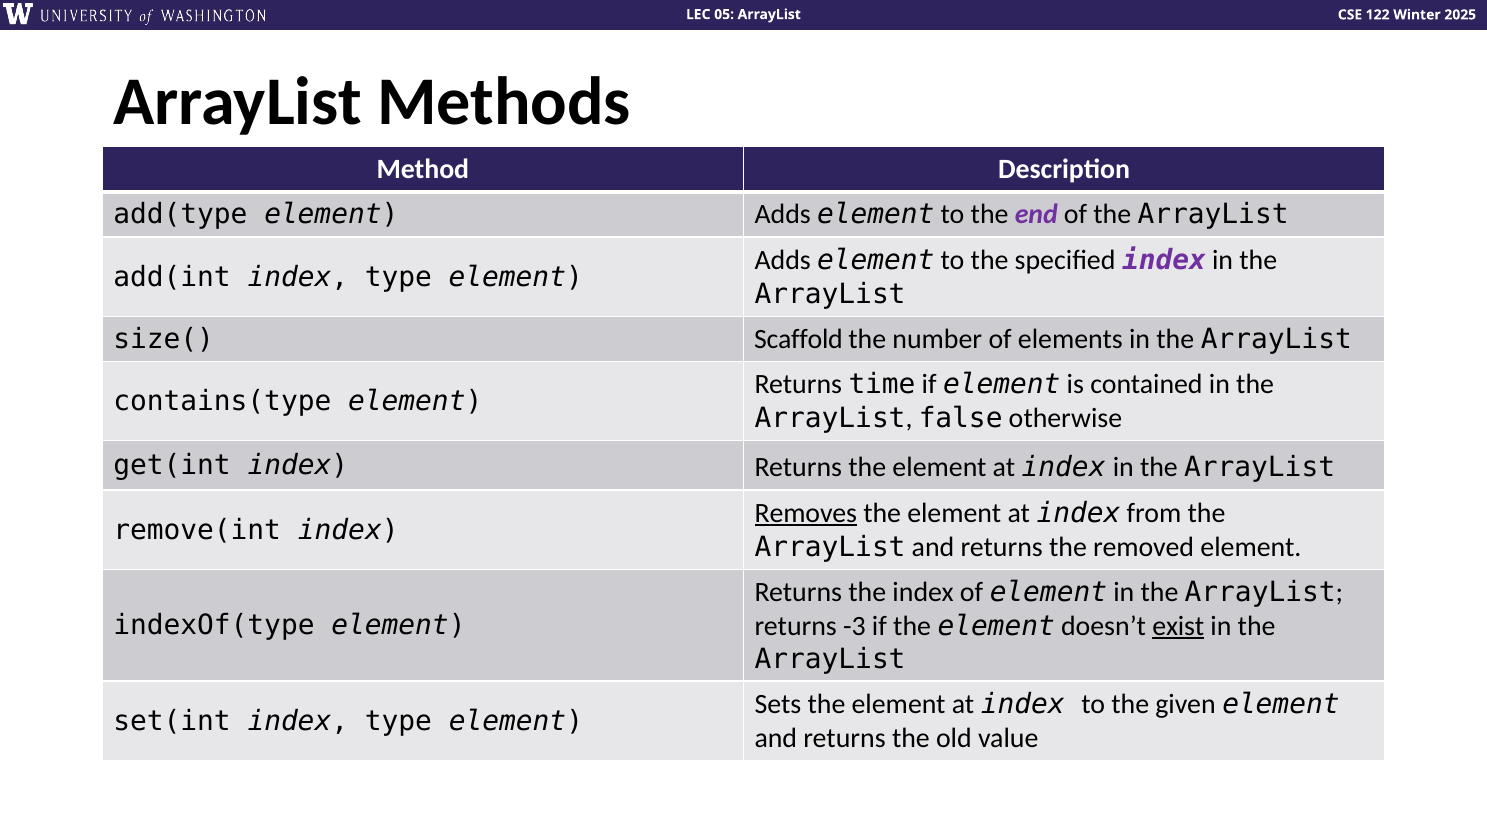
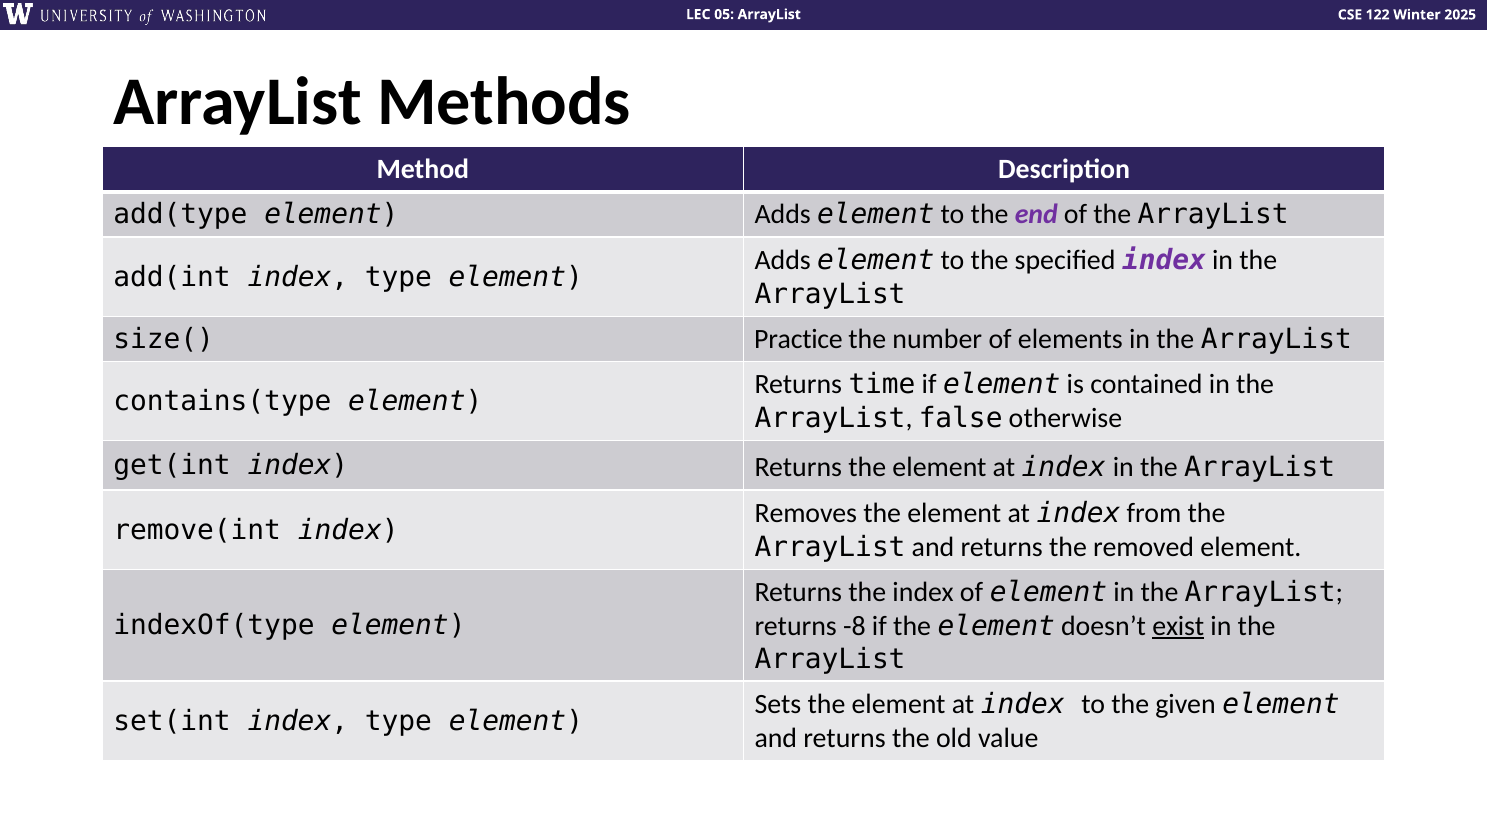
Scaffold: Scaffold -> Practice (798, 339)
Removes underline: present -> none (806, 513)
-3: -3 -> -8 (854, 626)
